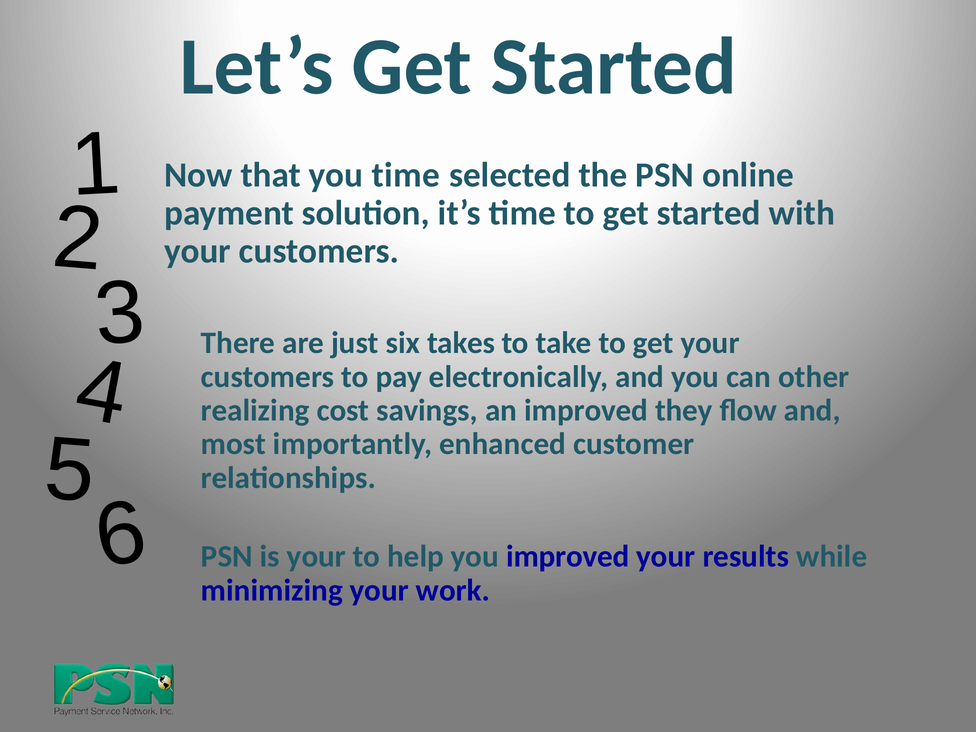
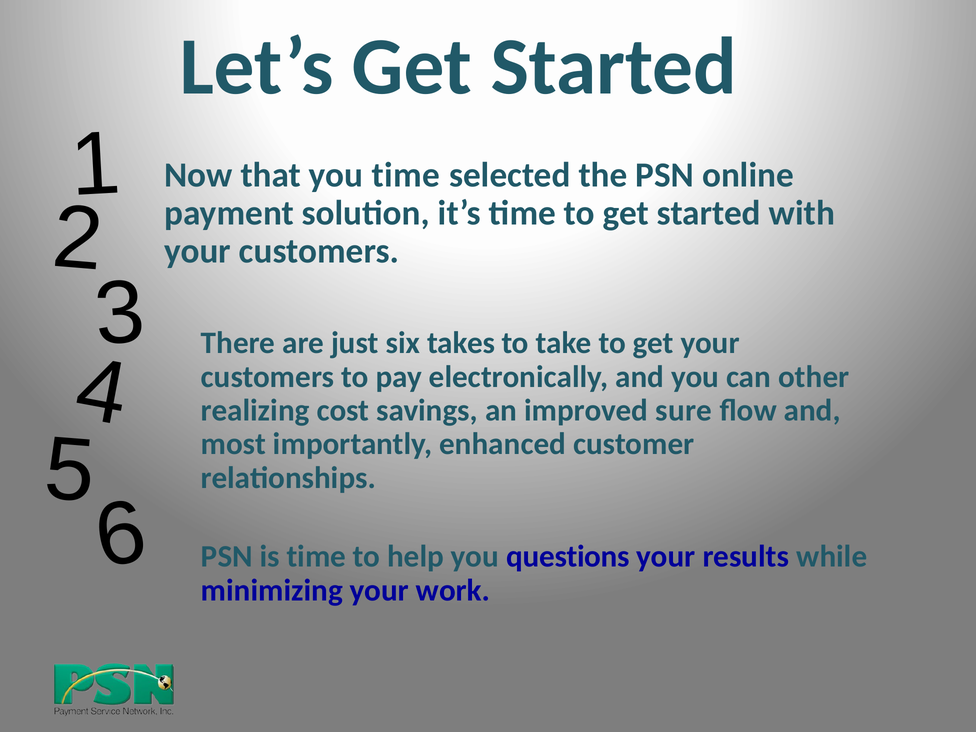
they: they -> sure (684, 411)
is your: your -> time (316, 557)
you improved: improved -> questions (568, 557)
